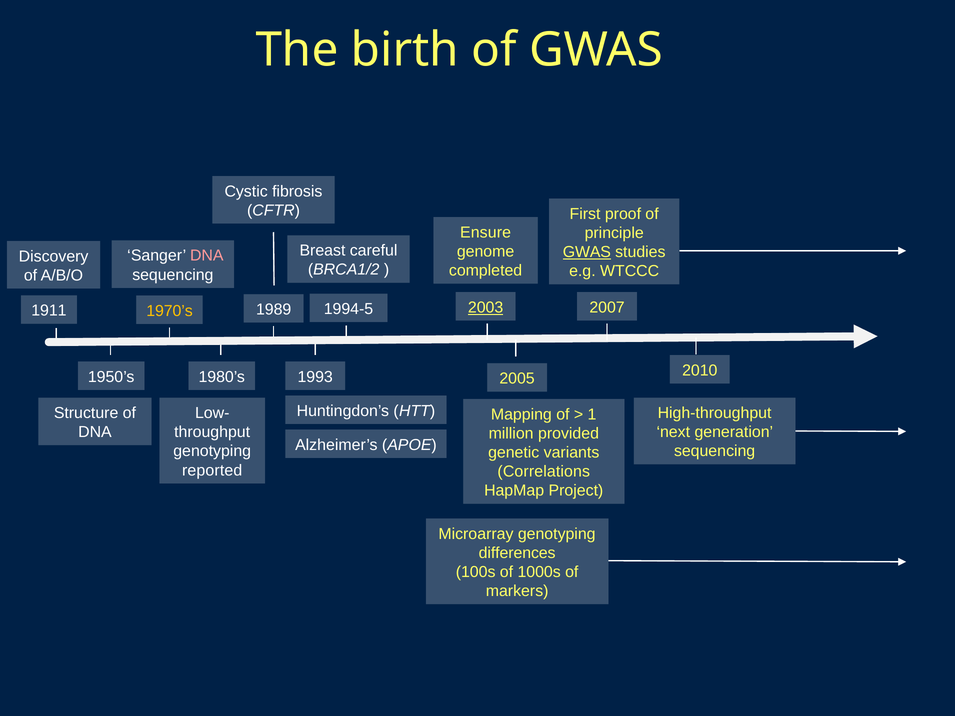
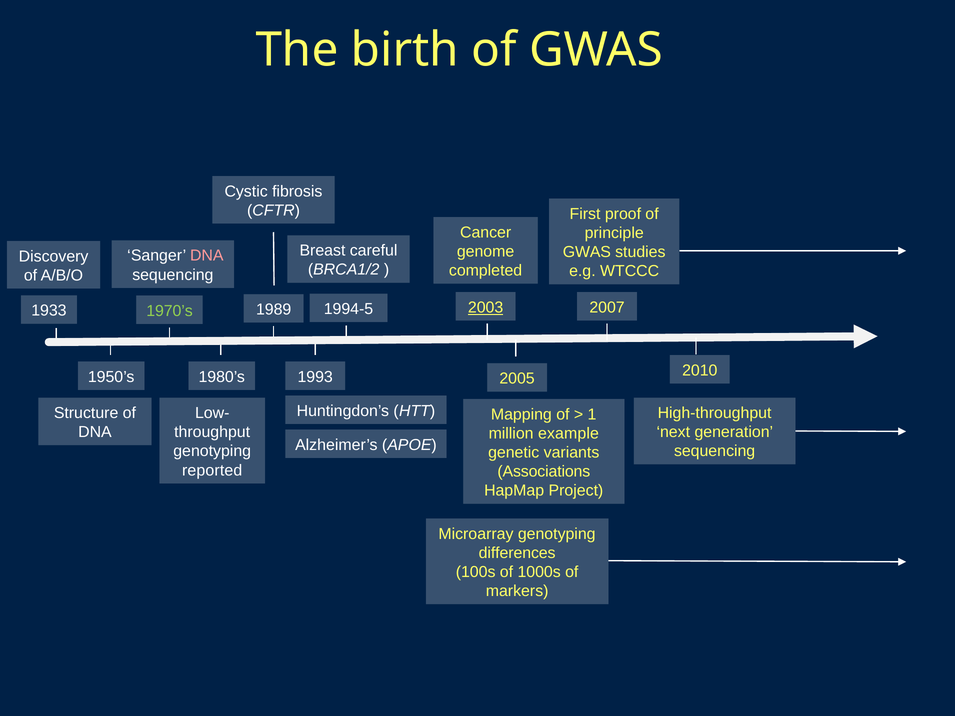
Ensure: Ensure -> Cancer (486, 232)
GWAS underline: present -> none (587, 252)
1911: 1911 -> 1933 (49, 311)
1970’s colour: yellow -> light green (169, 311)
provided: provided -> example (568, 434)
Correlations: Correlations -> Associations (544, 472)
